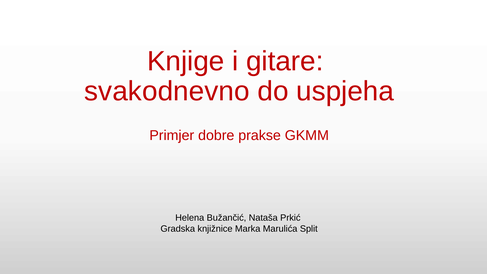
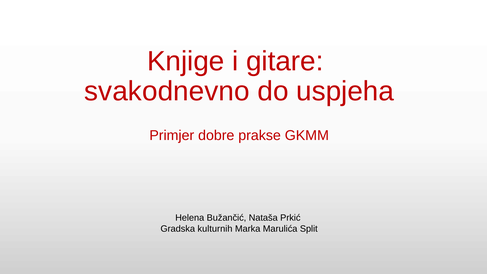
knjižnice: knjižnice -> kulturnih (215, 229)
